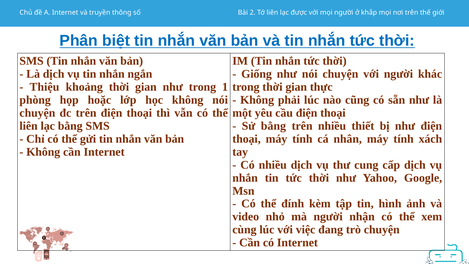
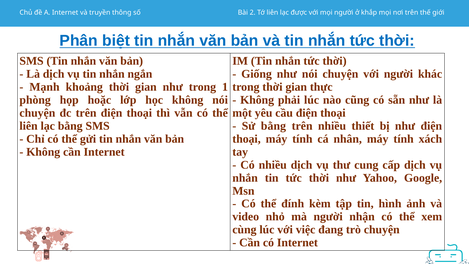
Thiệu: Thiệu -> Mạnh (45, 87)
